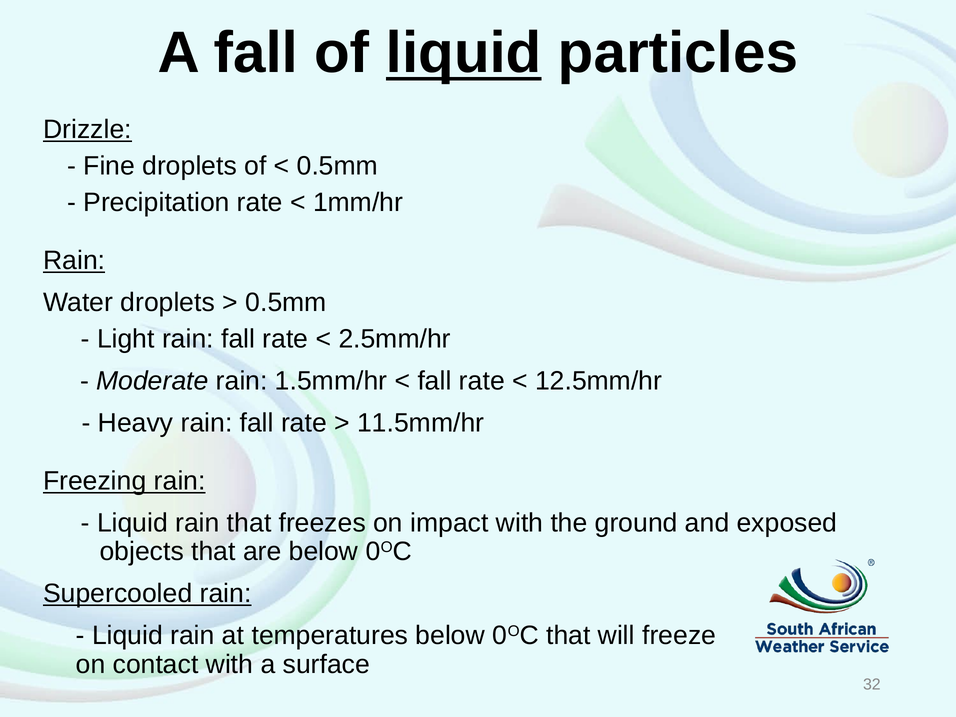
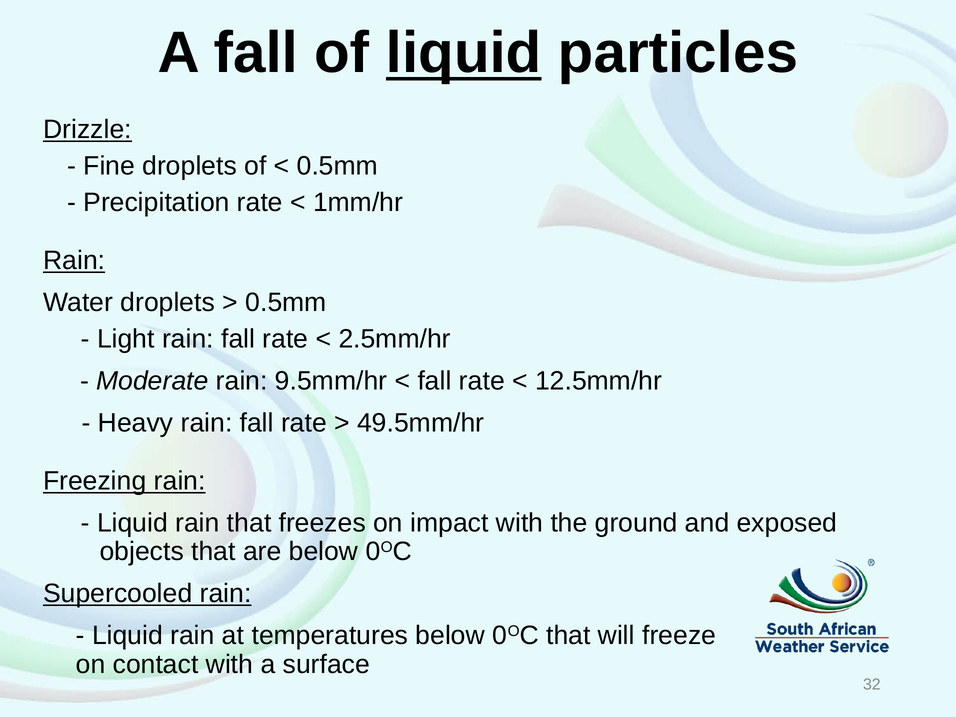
1.5mm/hr: 1.5mm/hr -> 9.5mm/hr (331, 381)
11.5mm/hr: 11.5mm/hr -> 49.5mm/hr (421, 423)
